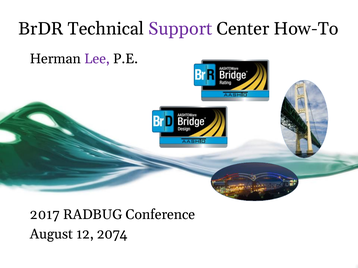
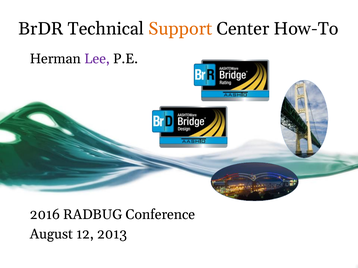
Support colour: purple -> orange (180, 29)
2017: 2017 -> 2016 (45, 215)
2074: 2074 -> 2013 (112, 234)
